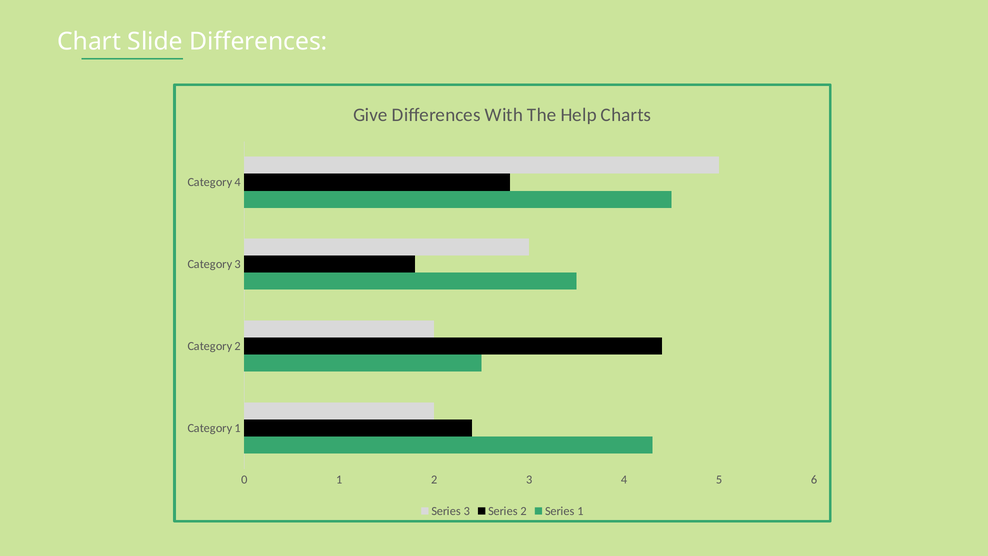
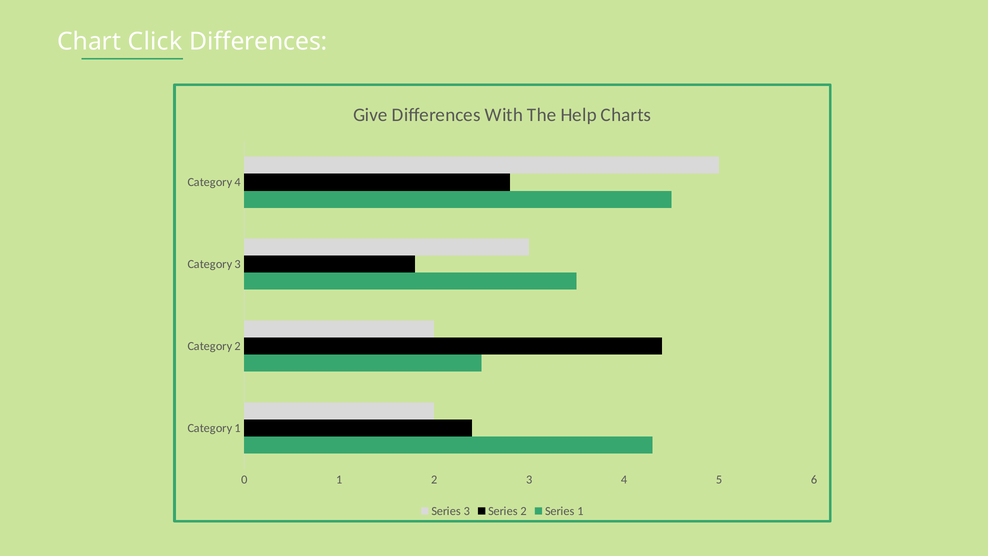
Slide: Slide -> Click (155, 41)
